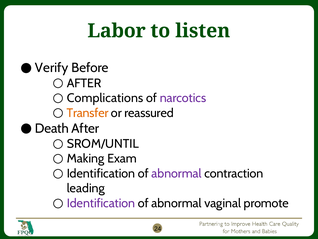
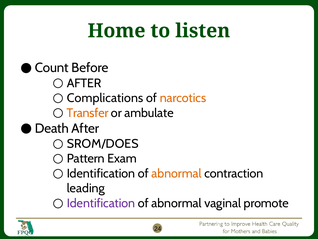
Labor: Labor -> Home (117, 31)
Verify: Verify -> Count (52, 68)
narcotics colour: purple -> orange (183, 98)
reassured: reassured -> ambulate (149, 113)
SROM/UNTIL: SROM/UNTIL -> SROM/DOES (103, 143)
Making: Making -> Pattern (86, 158)
abnormal colour: purple -> orange (176, 173)
